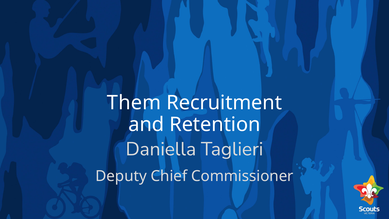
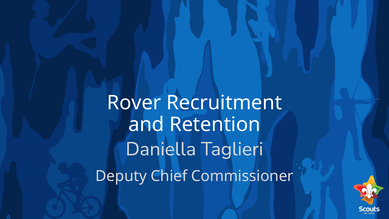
Them: Them -> Rover (134, 103)
